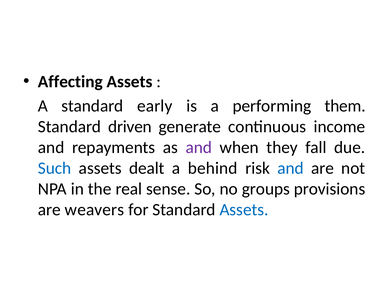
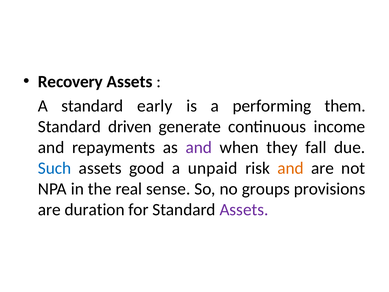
Affecting: Affecting -> Recovery (70, 82)
dealt: dealt -> good (147, 168)
behind: behind -> unpaid (213, 168)
and colour: blue -> orange (291, 168)
weavers: weavers -> duration (95, 210)
Assets colour: blue -> purple (244, 210)
